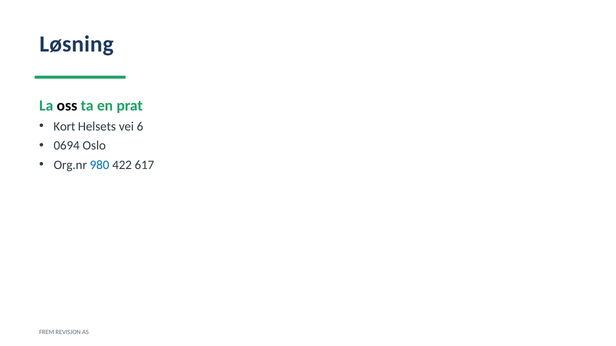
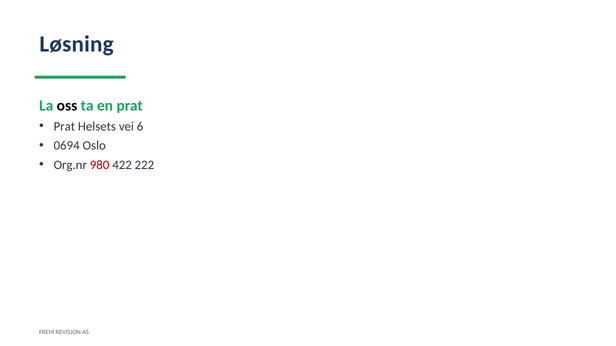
Kort: Kort -> Prat (64, 127)
980 colour: blue -> red (100, 165)
617: 617 -> 222 (144, 165)
